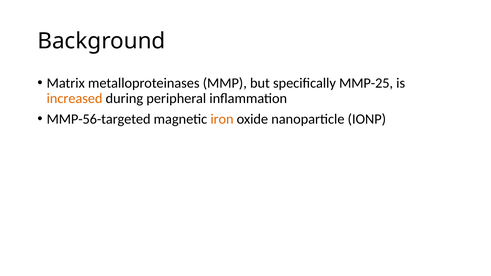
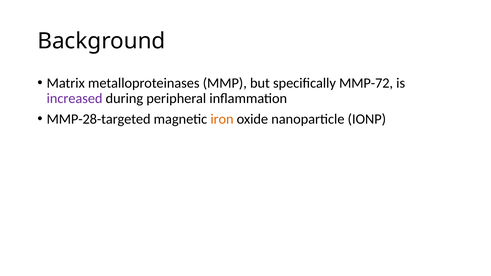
MMP-25: MMP-25 -> MMP-72 (366, 83)
increased colour: orange -> purple (75, 98)
MMP-56-targeted: MMP-56-targeted -> MMP-28-targeted (99, 119)
